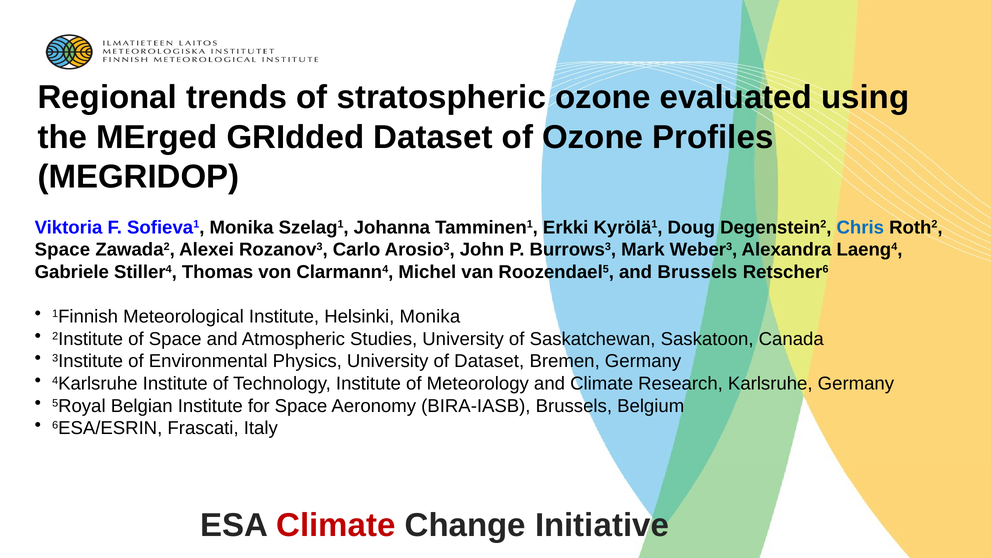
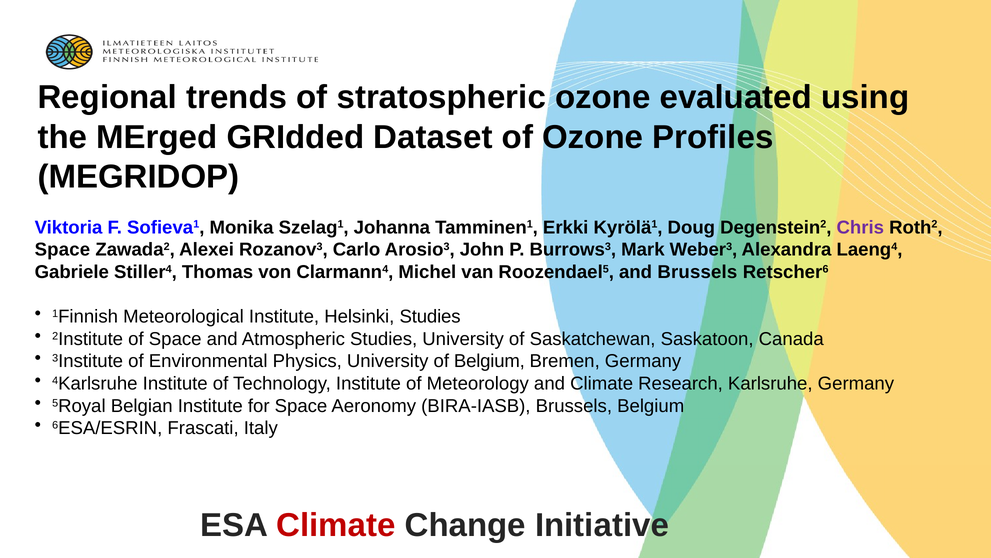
Chris colour: blue -> purple (860, 227)
Helsinki Monika: Monika -> Studies (430, 316)
of Dataset: Dataset -> Belgium (489, 361)
